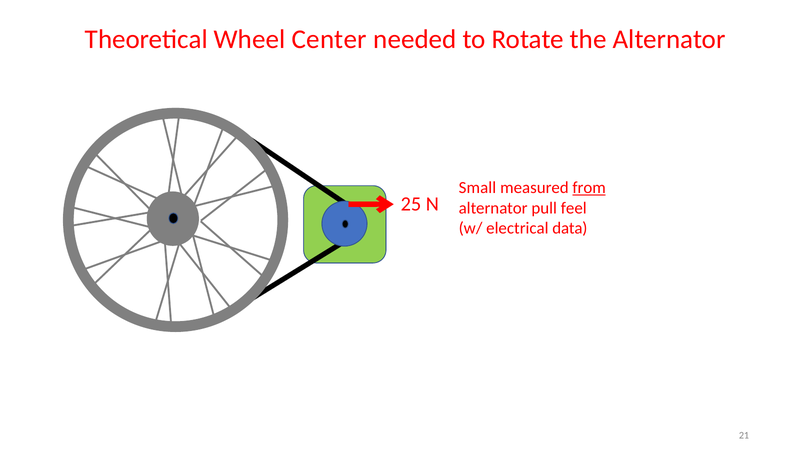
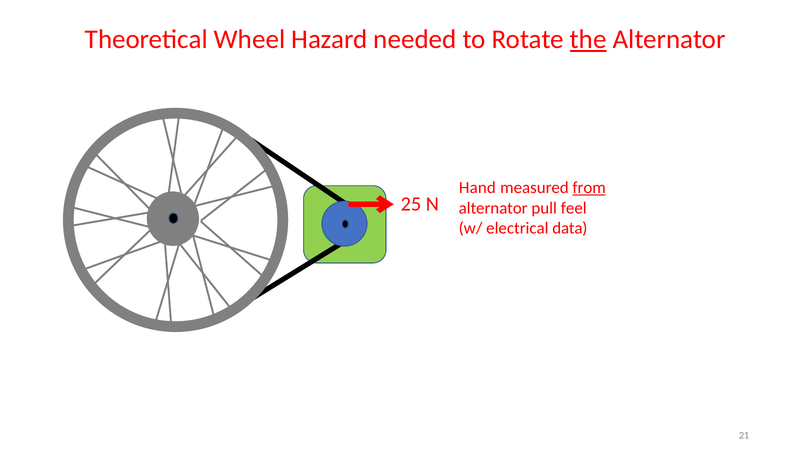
Center: Center -> Hazard (329, 39)
the underline: none -> present (588, 39)
Small: Small -> Hand (477, 188)
